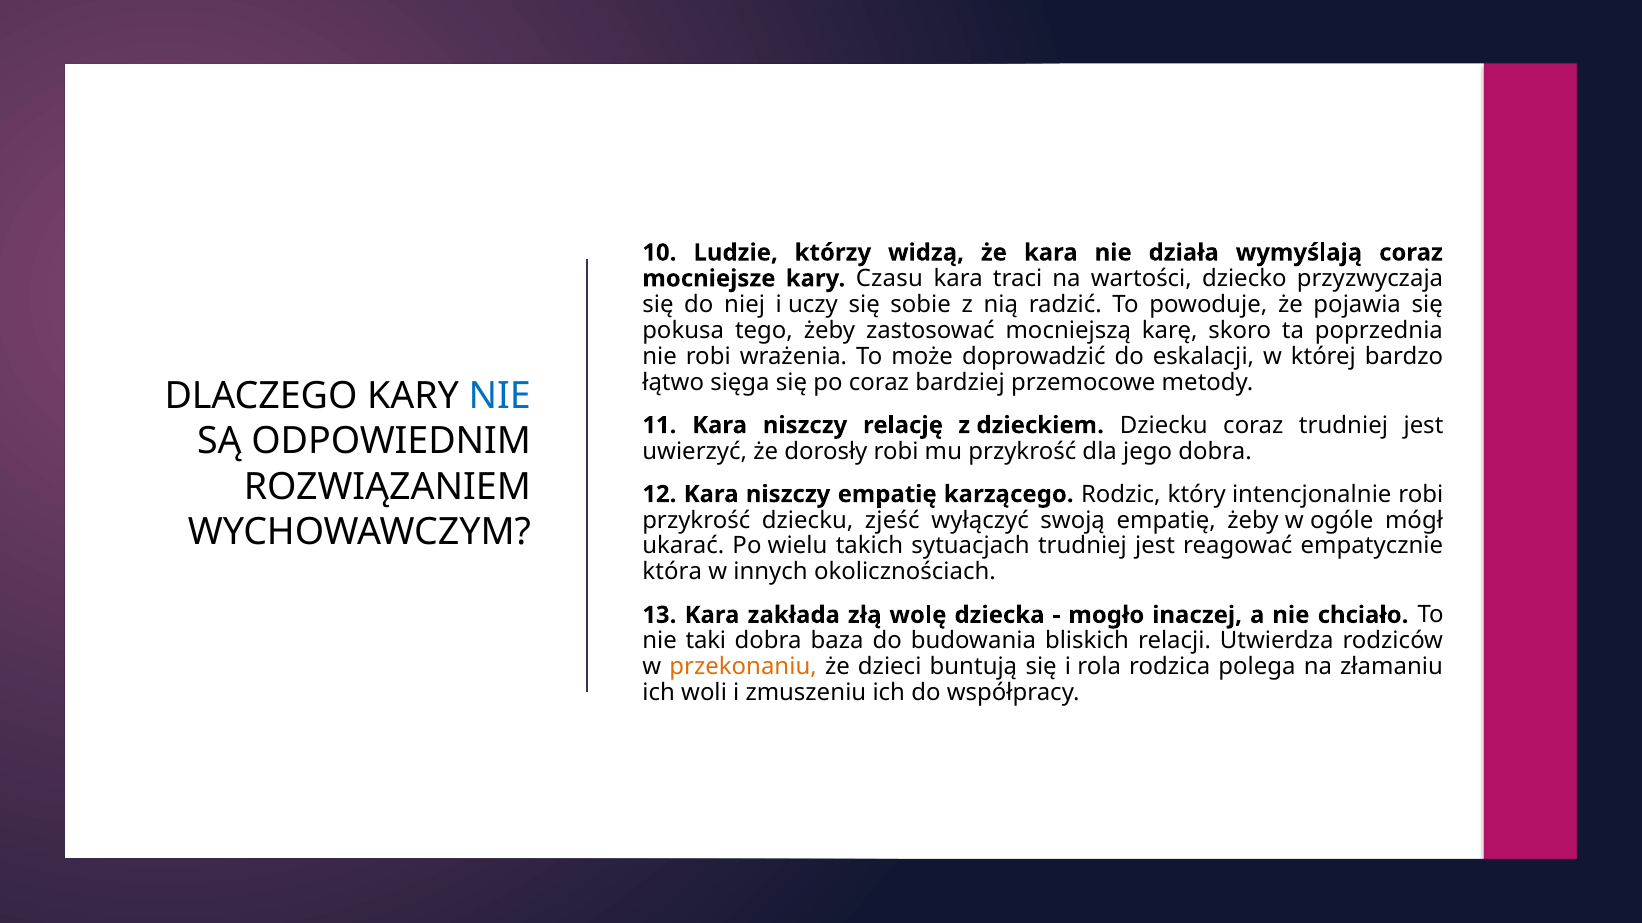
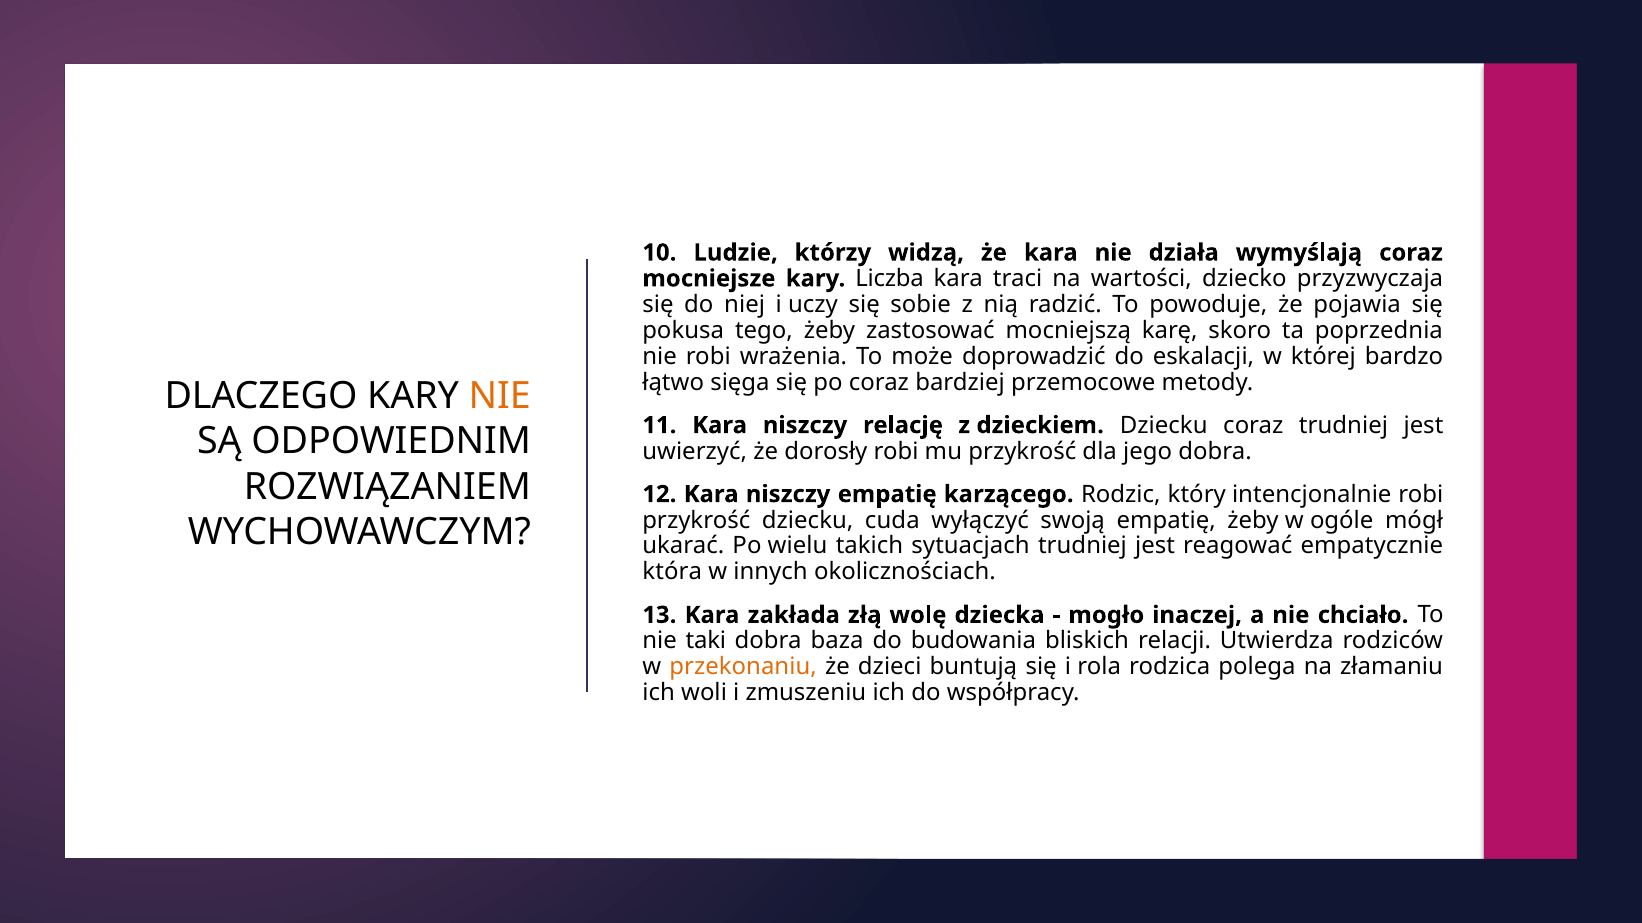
Czasu: Czasu -> Liczba (890, 279)
NIE colour: blue -> orange (500, 397)
zjeść: zjeść -> cuda (892, 520)
